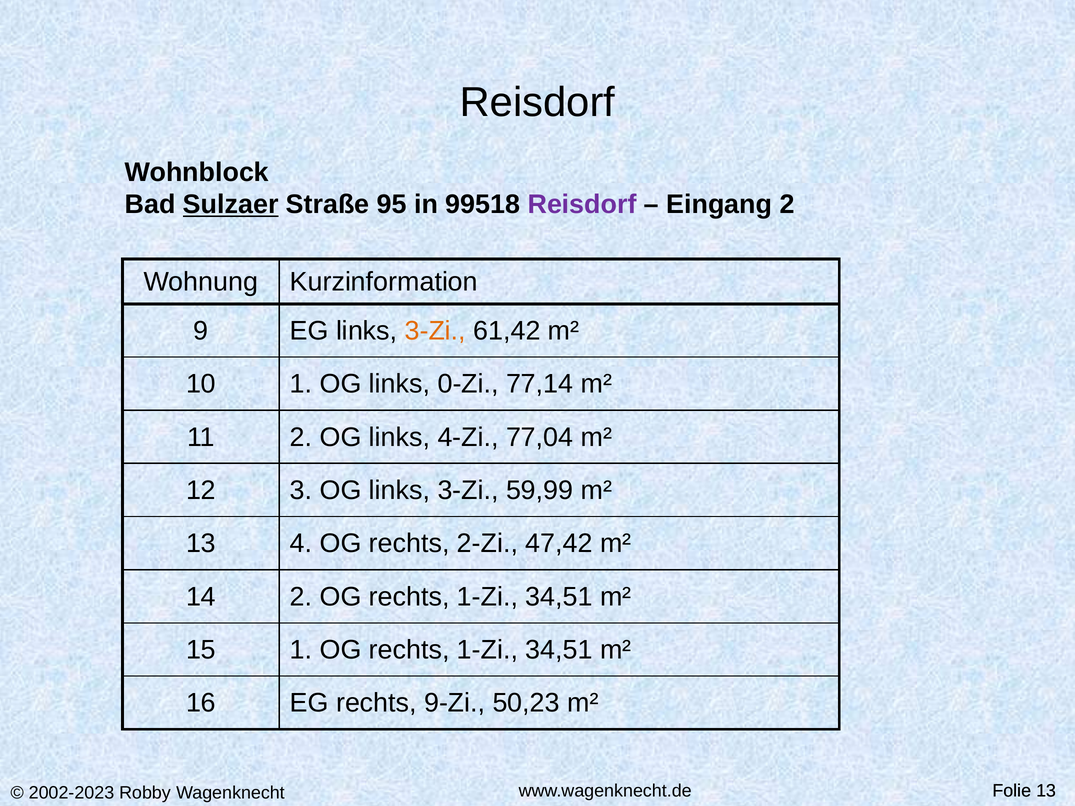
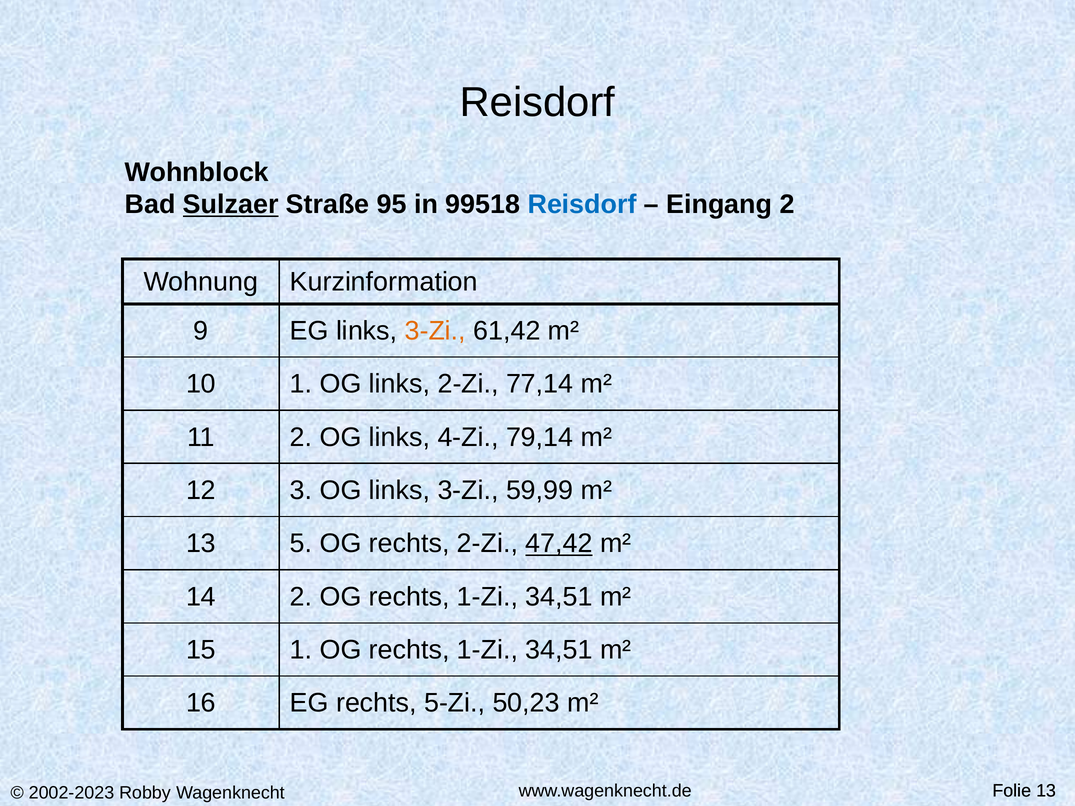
Reisdorf colour: purple -> blue (582, 205)
links 0-Zi: 0-Zi -> 2-Zi (468, 384)
77,04: 77,04 -> 79,14 (540, 437)
4: 4 -> 5 (301, 544)
47,42 underline: none -> present (559, 544)
9-Zi: 9-Zi -> 5-Zi (455, 703)
